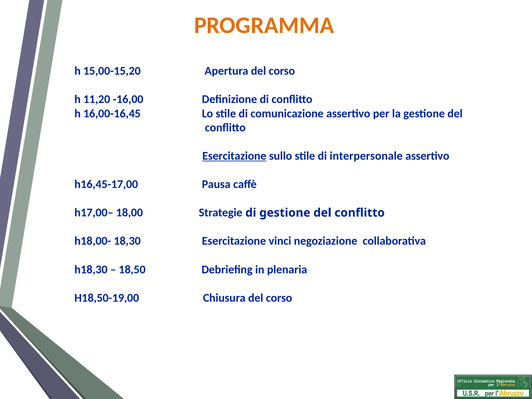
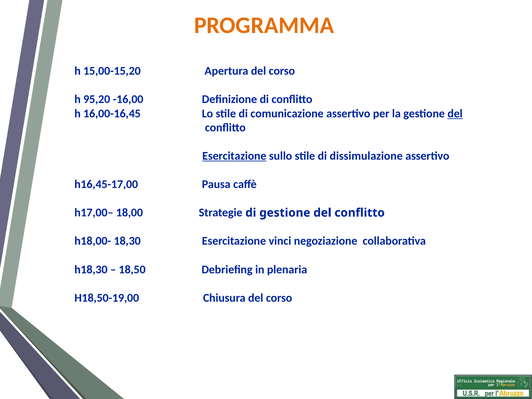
11,20: 11,20 -> 95,20 (97, 99)
del underline: none -> present (455, 113)
interpersonale: interpersonale -> dissimulazione (366, 156)
